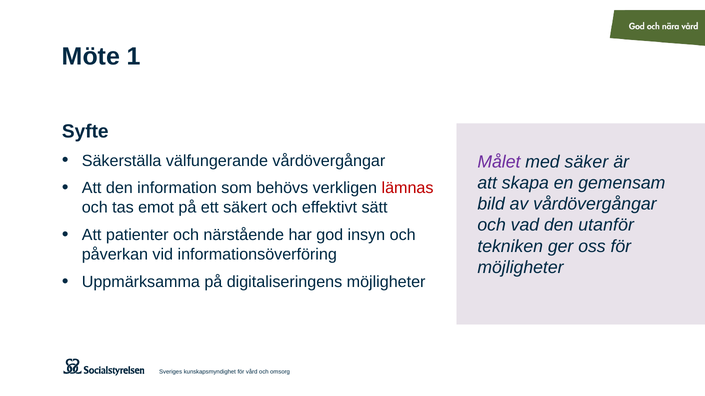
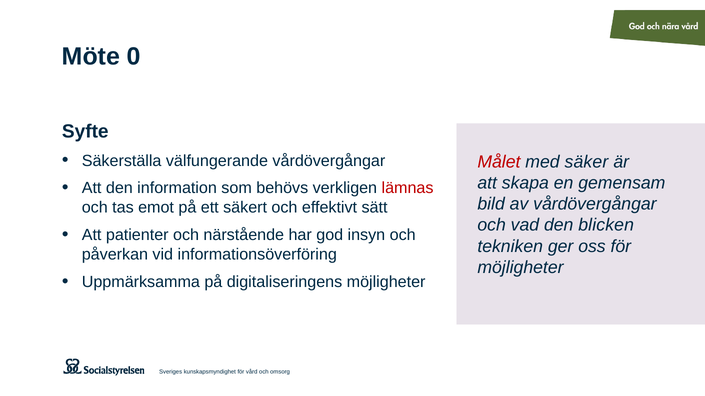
1: 1 -> 0 (134, 56)
Målet colour: purple -> red (499, 162)
utanför: utanför -> blicken (606, 225)
